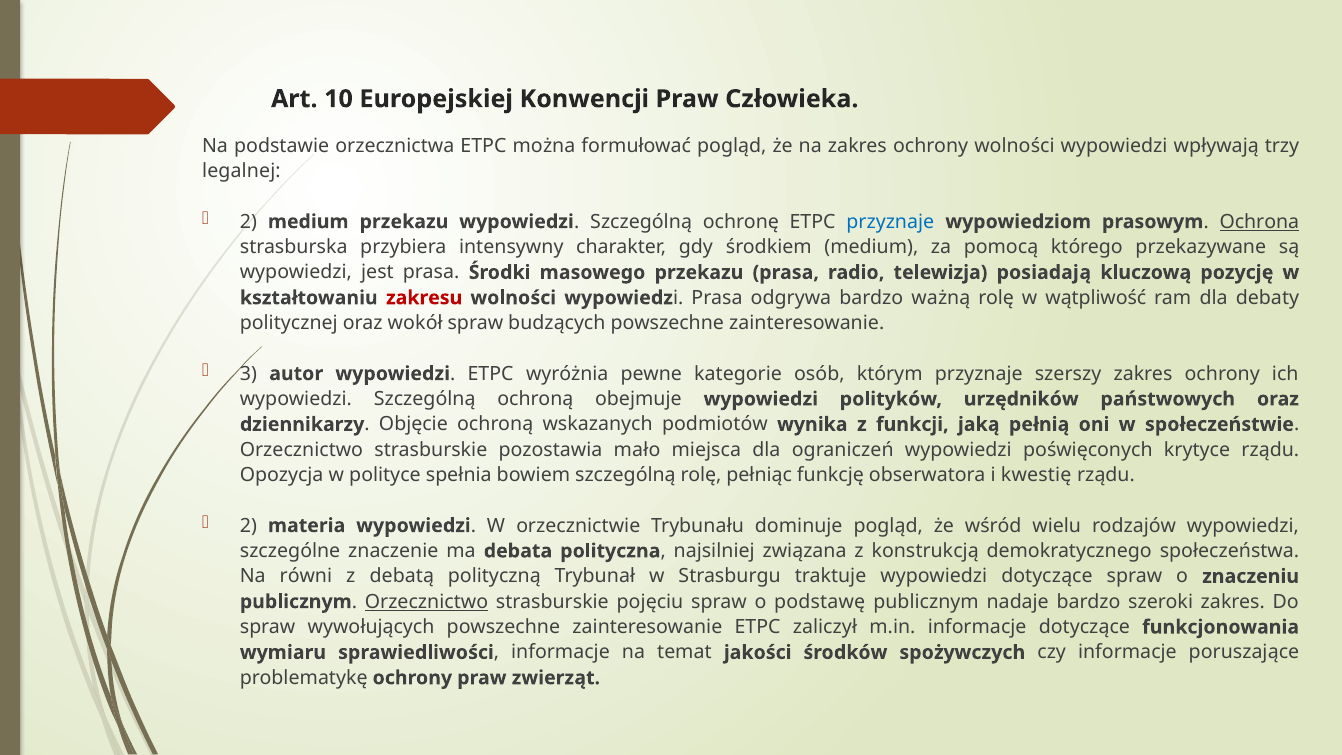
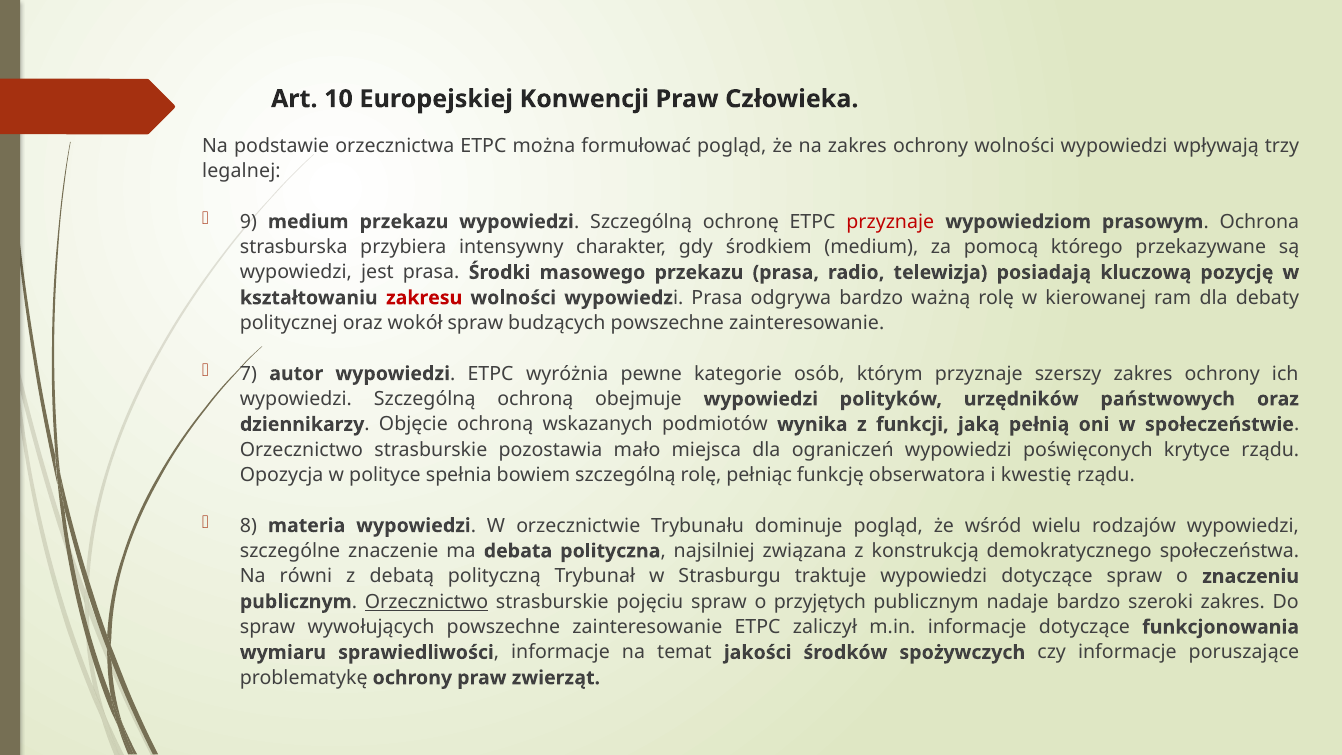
2: 2 -> 9 (248, 222)
przyznaje colour: blue -> red (890, 222)
Ochrona underline: present -> none (1259, 222)
wątpliwość: wątpliwość -> kierowanej (1096, 298)
3: 3 -> 7 (248, 374)
2: 2 -> 8 (248, 526)
podstawę: podstawę -> przyjętych (820, 602)
